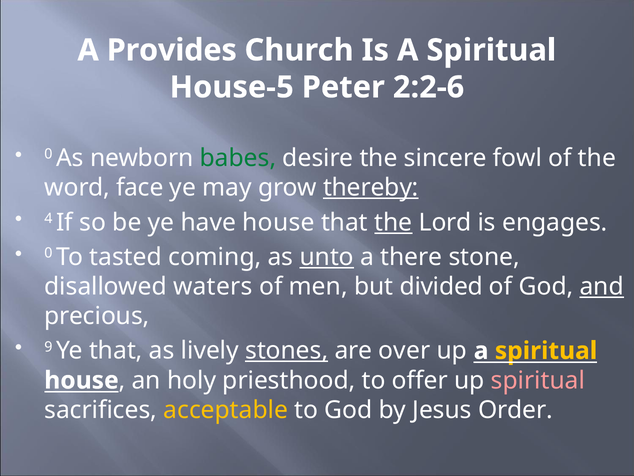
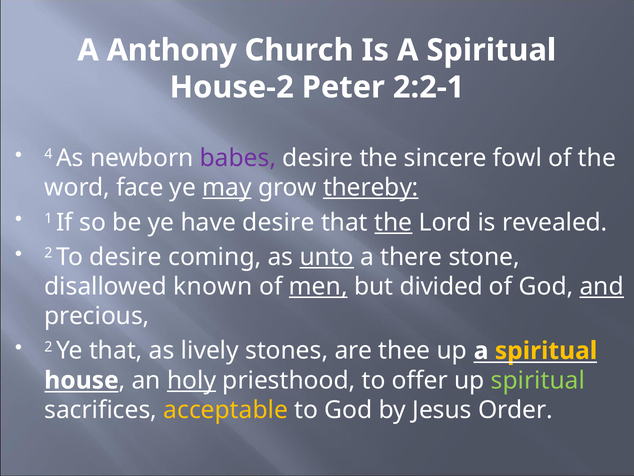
Provides: Provides -> Anthony (172, 50)
House-5: House-5 -> House-2 (232, 87)
2:2-6: 2:2-6 -> 2:2-1 (429, 87)
0: 0 -> 4 (48, 154)
babes colour: green -> purple (238, 158)
may underline: none -> present (227, 188)
4: 4 -> 1 (48, 218)
have house: house -> desire (278, 222)
engages: engages -> revealed (555, 222)
0: 0 -> 2 (48, 253)
To tasted: tasted -> desire (125, 257)
waters: waters -> known (213, 286)
men underline: none -> present (318, 286)
9: 9 -> 2 (48, 347)
stones underline: present -> none (287, 350)
over: over -> thee (404, 350)
holy underline: none -> present (192, 380)
spiritual colour: pink -> light green (538, 380)
